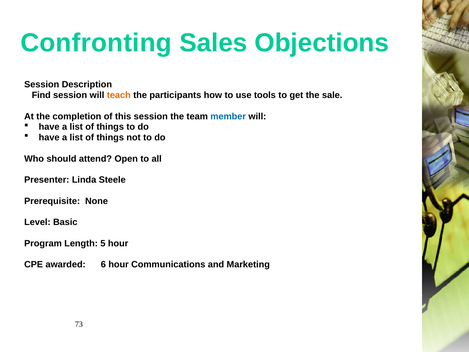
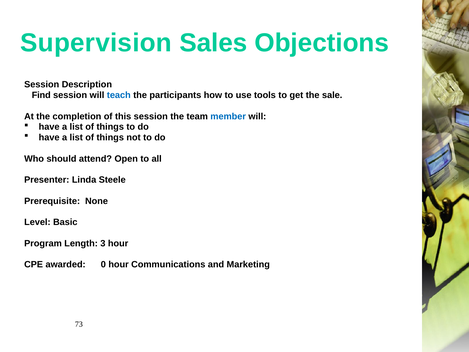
Confronting: Confronting -> Supervision (96, 43)
teach colour: orange -> blue (119, 95)
5: 5 -> 3 (103, 243)
6: 6 -> 0 (103, 264)
